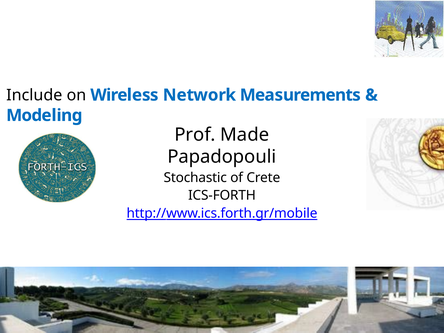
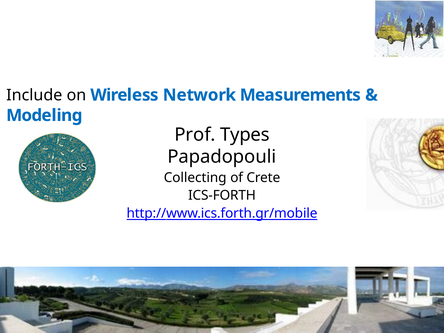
Made: Made -> Types (245, 135)
Stochastic: Stochastic -> Collecting (195, 178)
